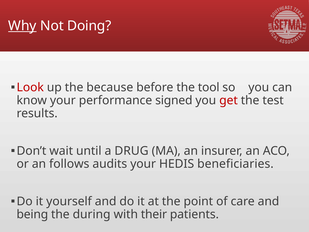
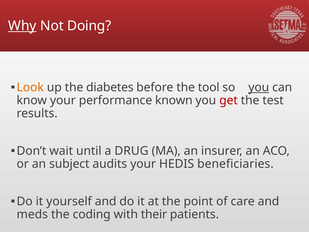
Look colour: red -> orange (30, 87)
because: because -> diabetes (110, 87)
you underline: none -> present (259, 87)
signed: signed -> known (174, 100)
follows: follows -> subject (69, 164)
being: being -> meds (32, 214)
during: during -> coding (92, 214)
